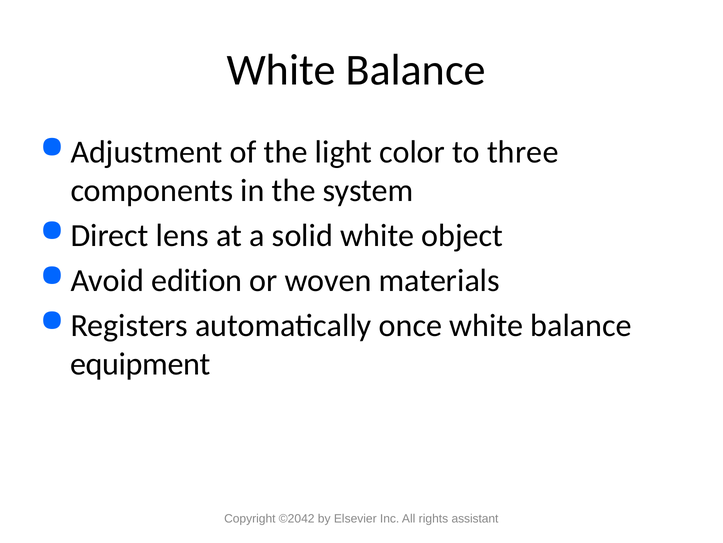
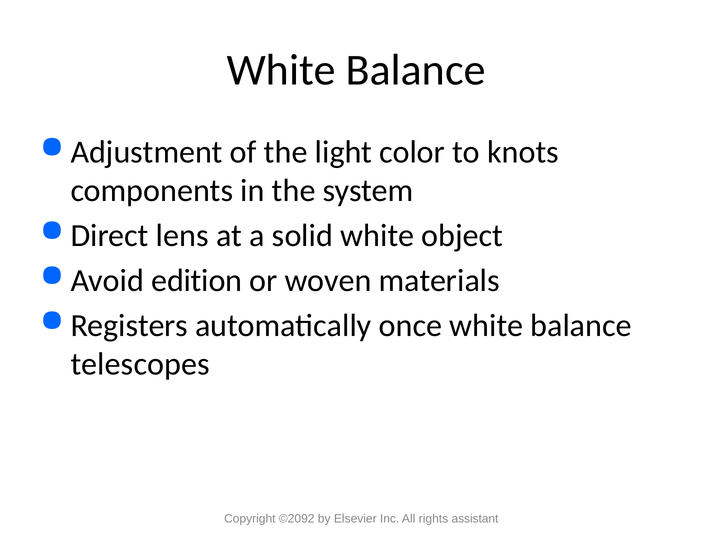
three: three -> knots (523, 152)
equipment: equipment -> telescopes (140, 364)
©2042: ©2042 -> ©2092 (297, 518)
